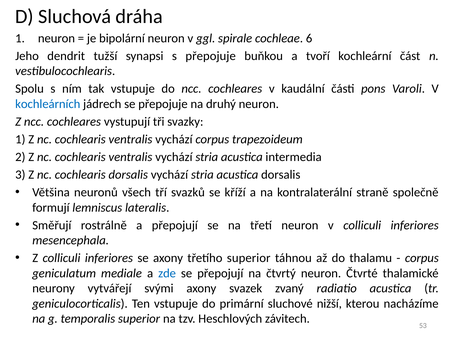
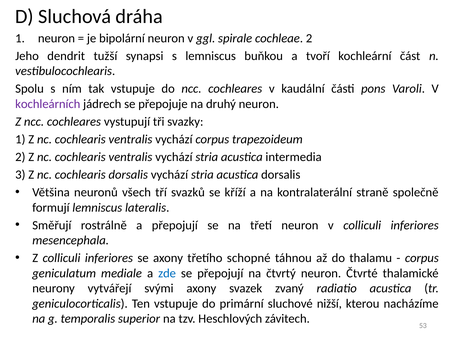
cochleae 6: 6 -> 2 (309, 38)
s přepojuje: přepojuje -> lemniscus (211, 56)
kochleárních colour: blue -> purple (48, 104)
třetího superior: superior -> schopné (249, 258)
